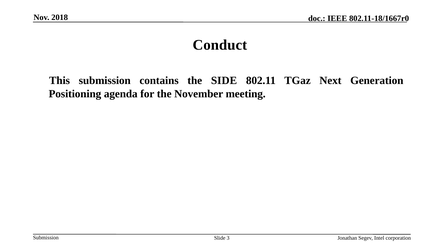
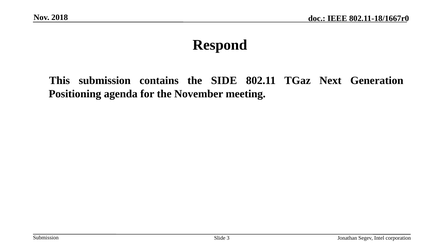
Conduct: Conduct -> Respond (220, 45)
